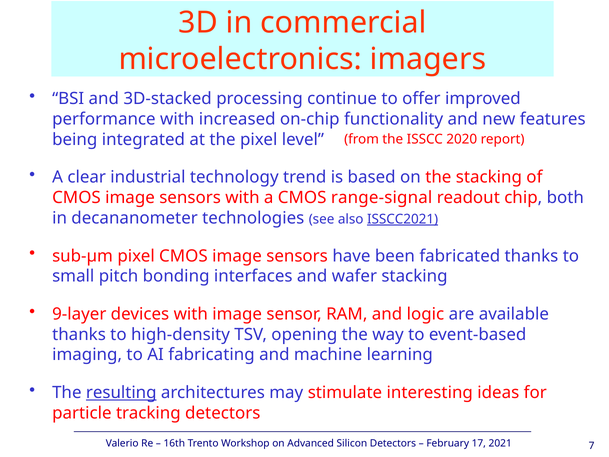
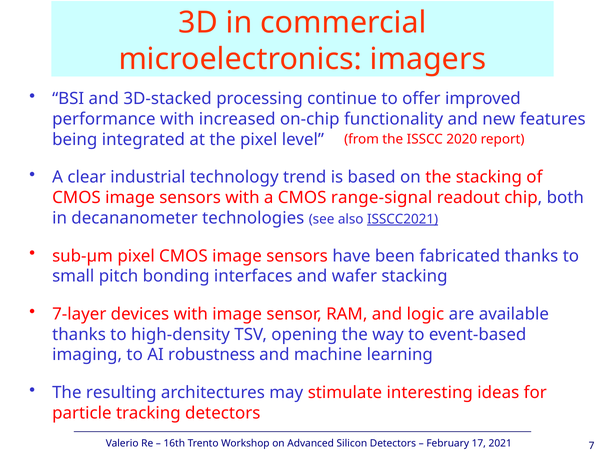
9-layer: 9-layer -> 7-layer (79, 314)
fabricating: fabricating -> robustness (212, 355)
resulting underline: present -> none (121, 393)
